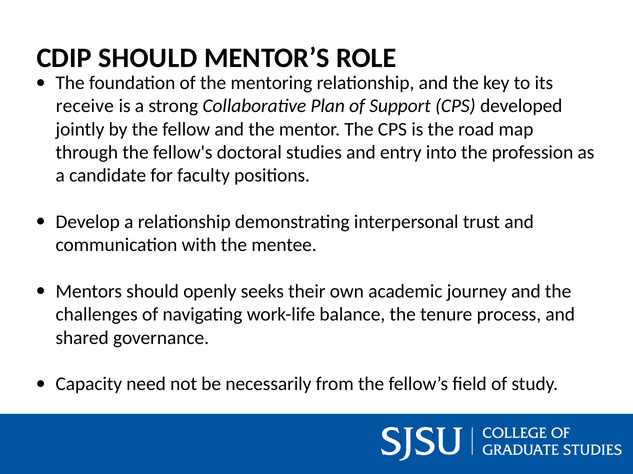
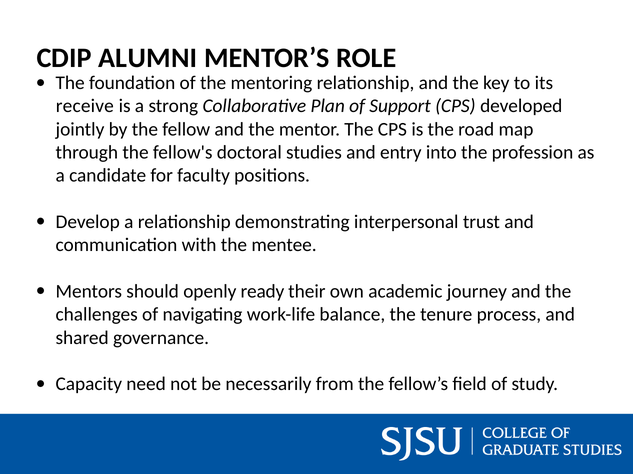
CDIP SHOULD: SHOULD -> ALUMNI (148, 58)
seeks: seeks -> ready (262, 292)
